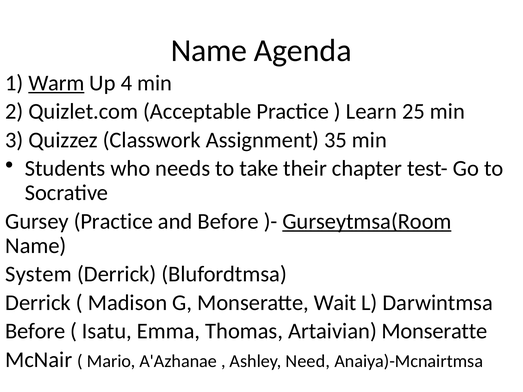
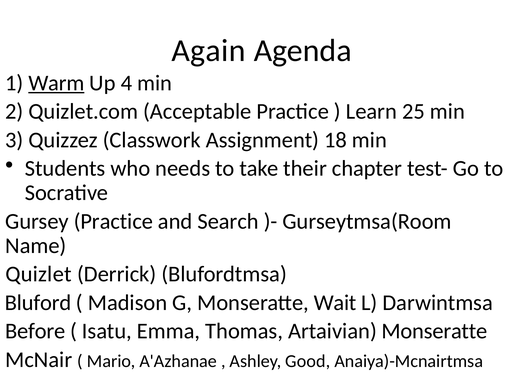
Name: Name -> Again (209, 51)
35: 35 -> 18 (336, 140)
and Before: Before -> Search (228, 221)
Gurseytmsa(Room underline: present -> none (367, 221)
System: System -> Quizlet (39, 274)
Derrick: Derrick -> Bluford (38, 303)
Need: Need -> Good (308, 361)
